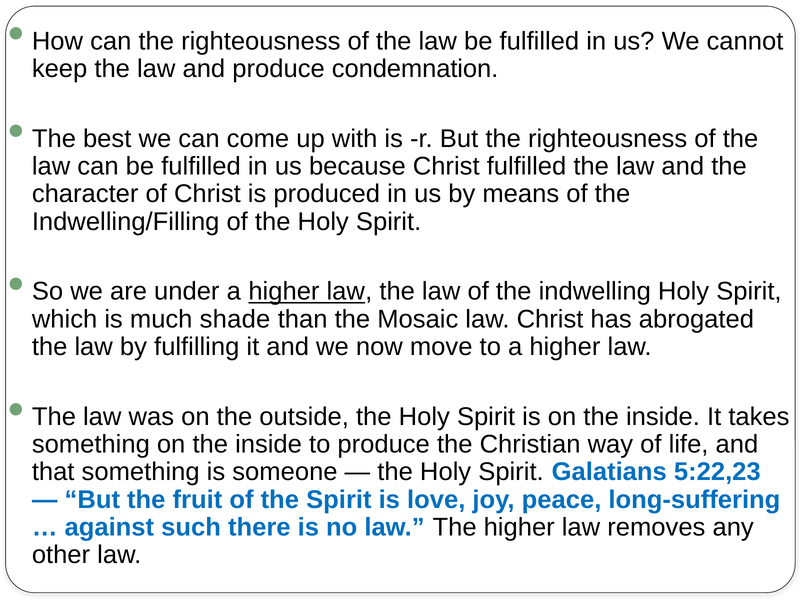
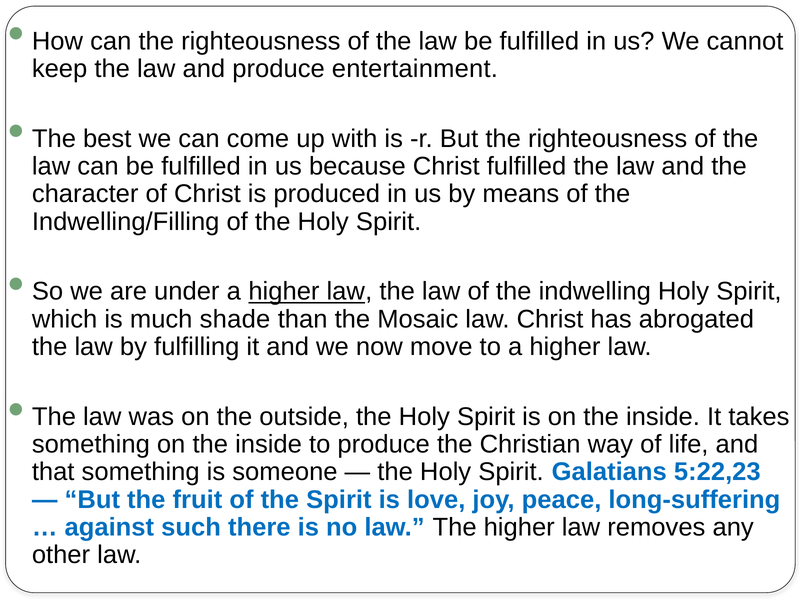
condemnation: condemnation -> entertainment (415, 69)
